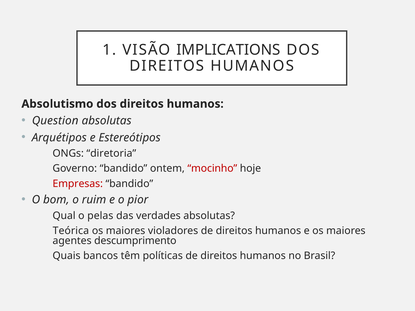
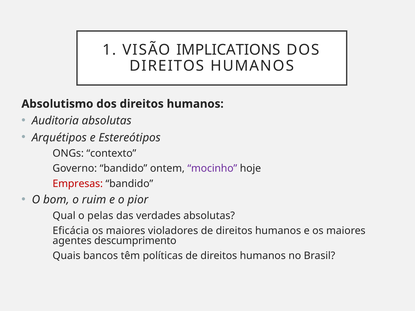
Question: Question -> Auditoria (55, 121)
diretoria: diretoria -> contexto (111, 153)
mocinho colour: red -> purple (212, 169)
Teórica: Teórica -> Eficácia (71, 231)
